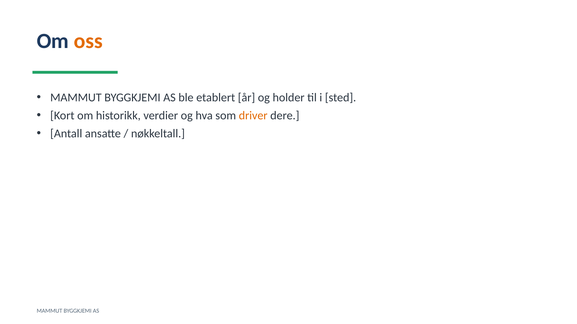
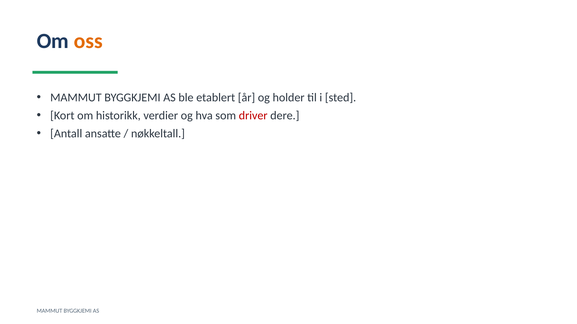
driver colour: orange -> red (253, 116)
